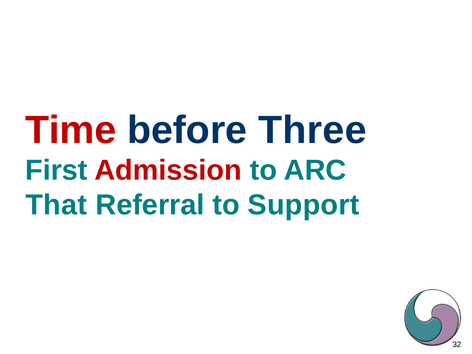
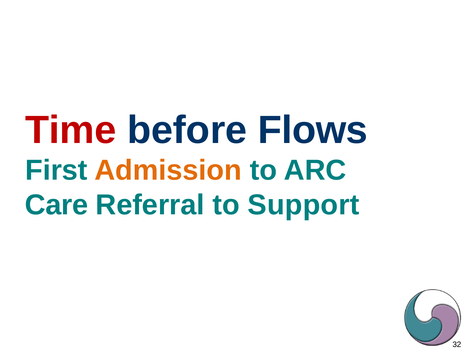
Three: Three -> Flows (313, 130)
Admission colour: red -> orange (168, 170)
That: That -> Care (56, 205)
